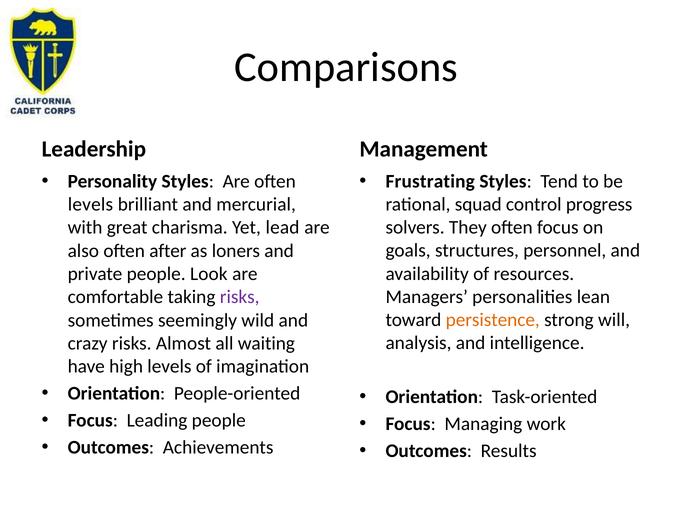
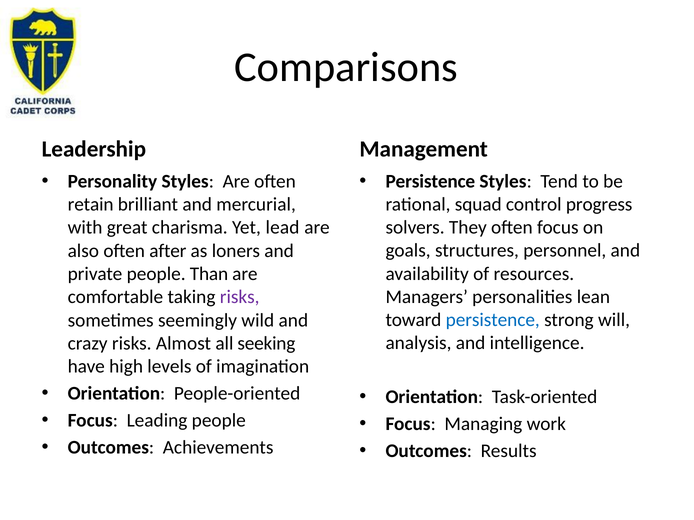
Frustrating: Frustrating -> Persistence (430, 181)
levels: levels -> retain (91, 205)
Look: Look -> Than (209, 274)
persistence colour: orange -> blue (493, 320)
waiting: waiting -> seeking (266, 344)
